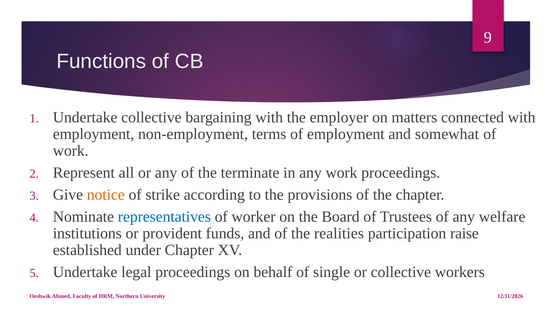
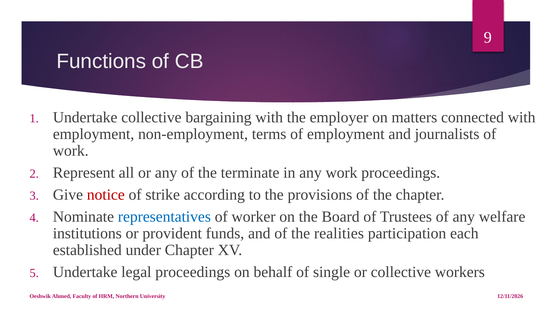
somewhat: somewhat -> journalists (447, 134)
notice colour: orange -> red (106, 195)
raise: raise -> each (464, 234)
